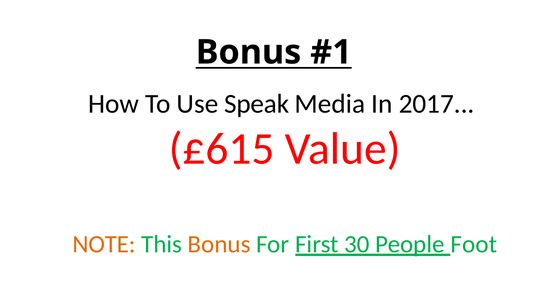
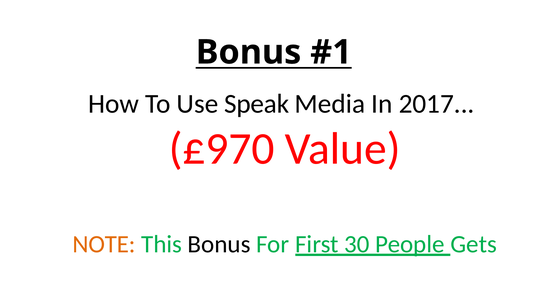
£615: £615 -> £970 (222, 149)
Bonus colour: orange -> black (219, 244)
Foot: Foot -> Gets (474, 244)
